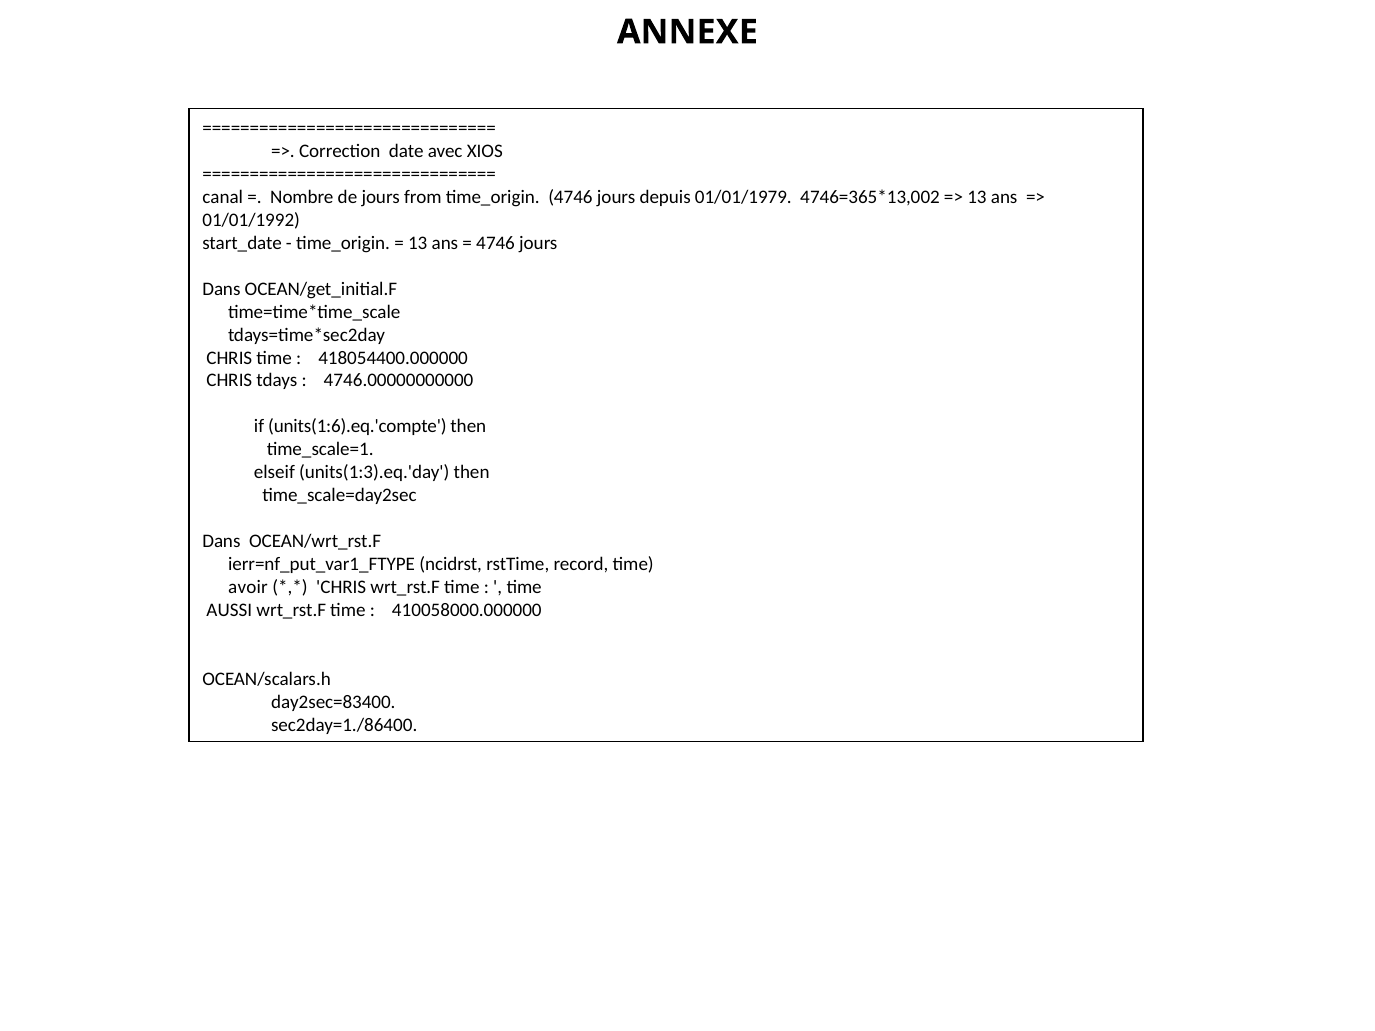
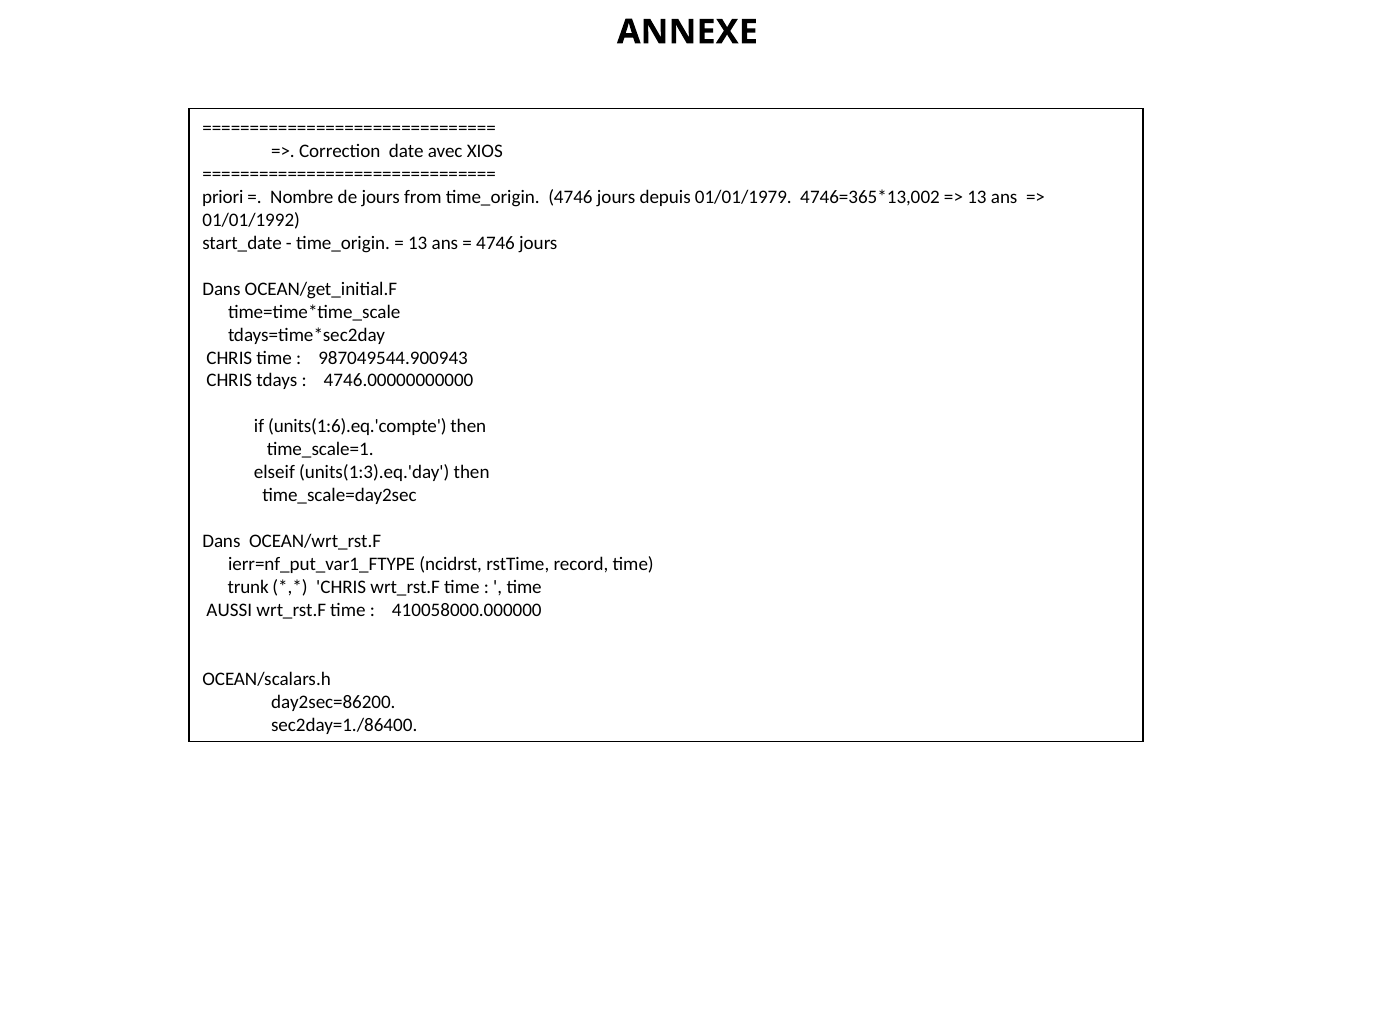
canal: canal -> priori (223, 197)
418054400.000000: 418054400.000000 -> 987049544.900943 (393, 358)
avoir: avoir -> trunk (248, 587)
day2sec=83400: day2sec=83400 -> day2sec=86200 (333, 702)
